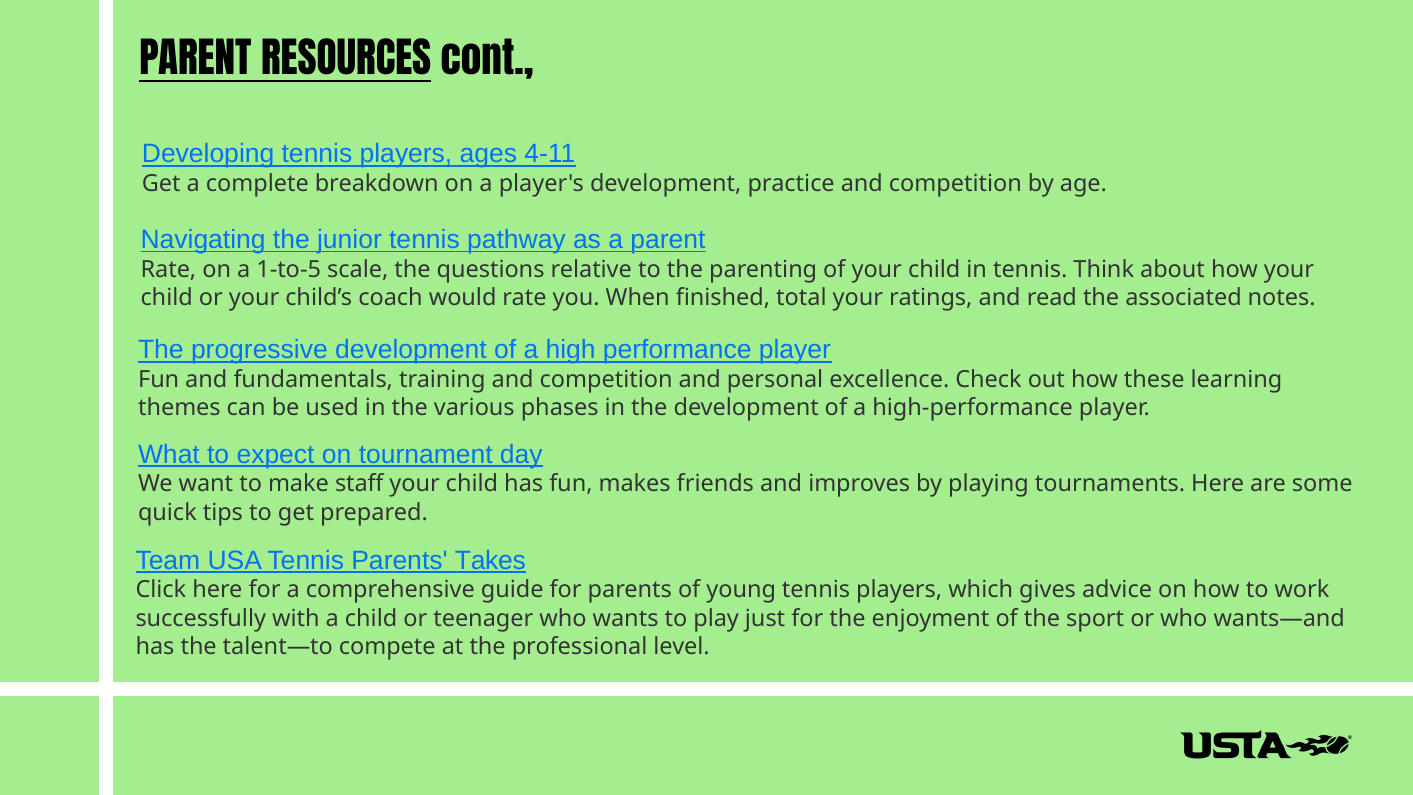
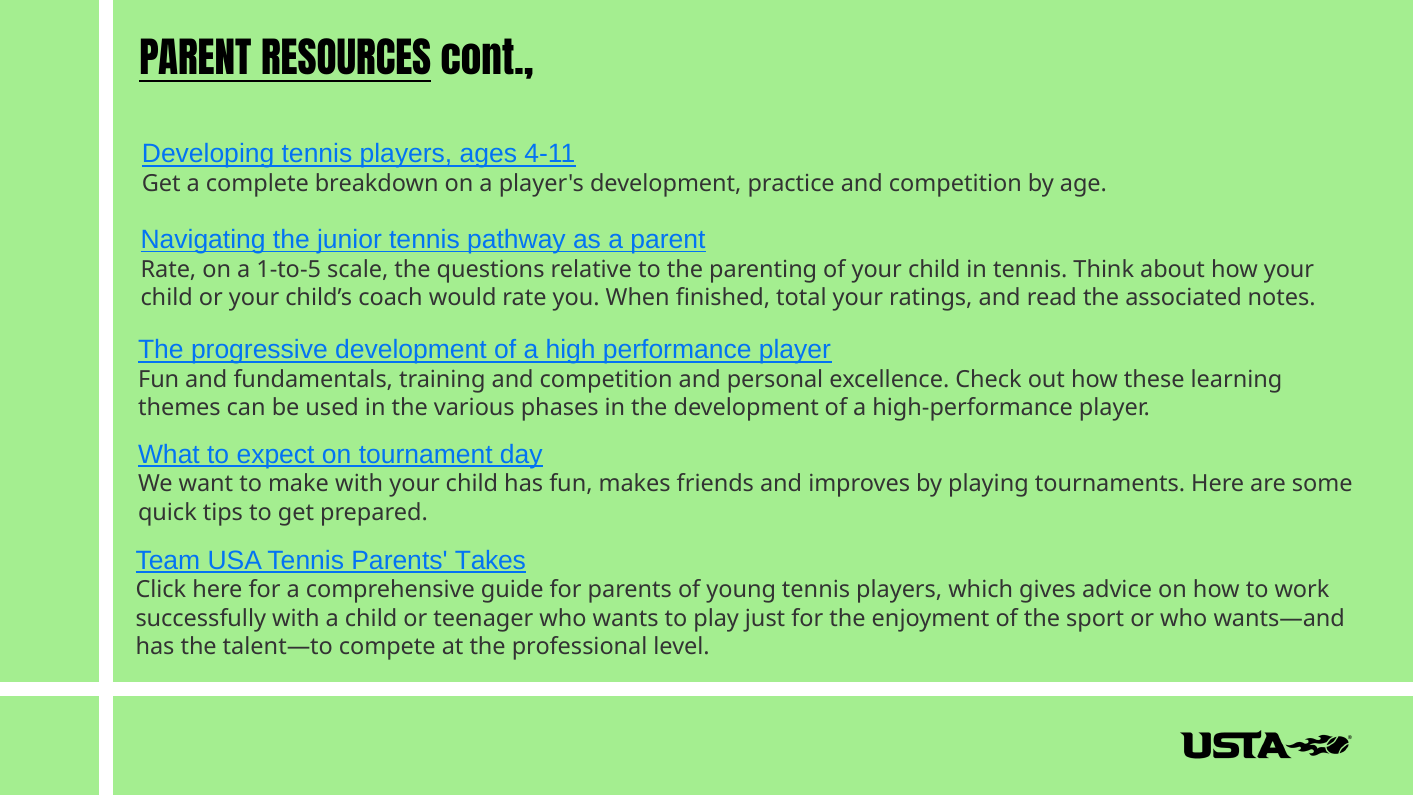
make staff: staff -> with (359, 484)
